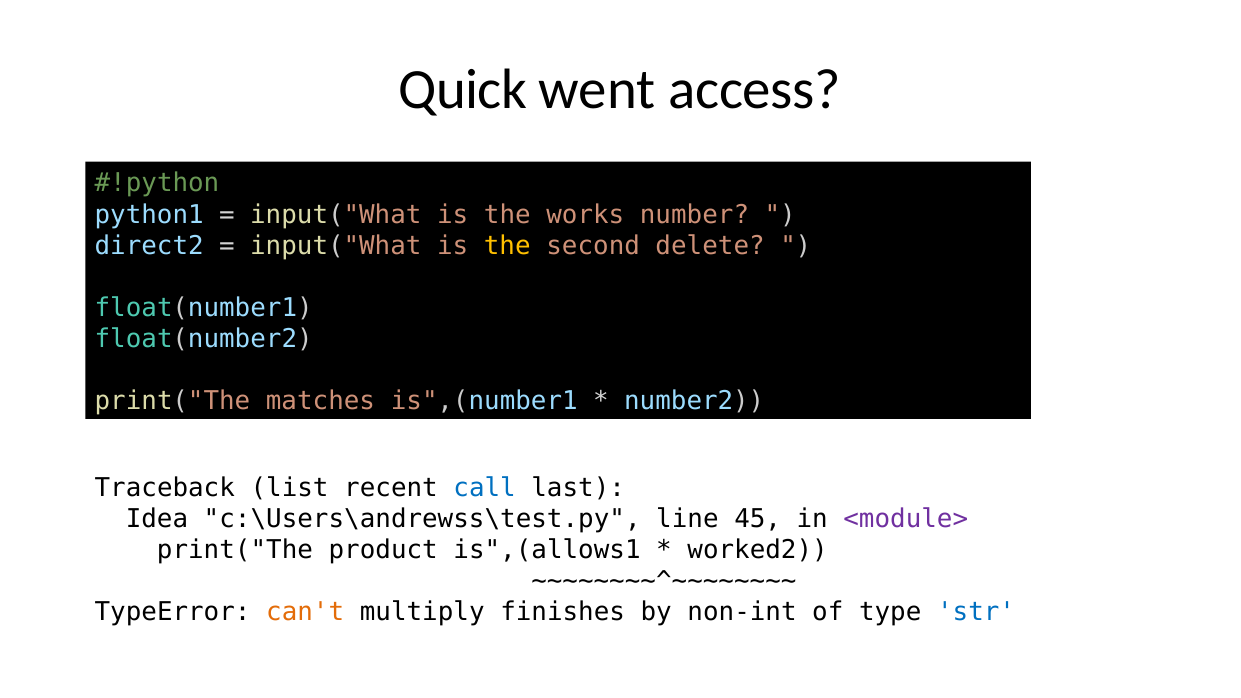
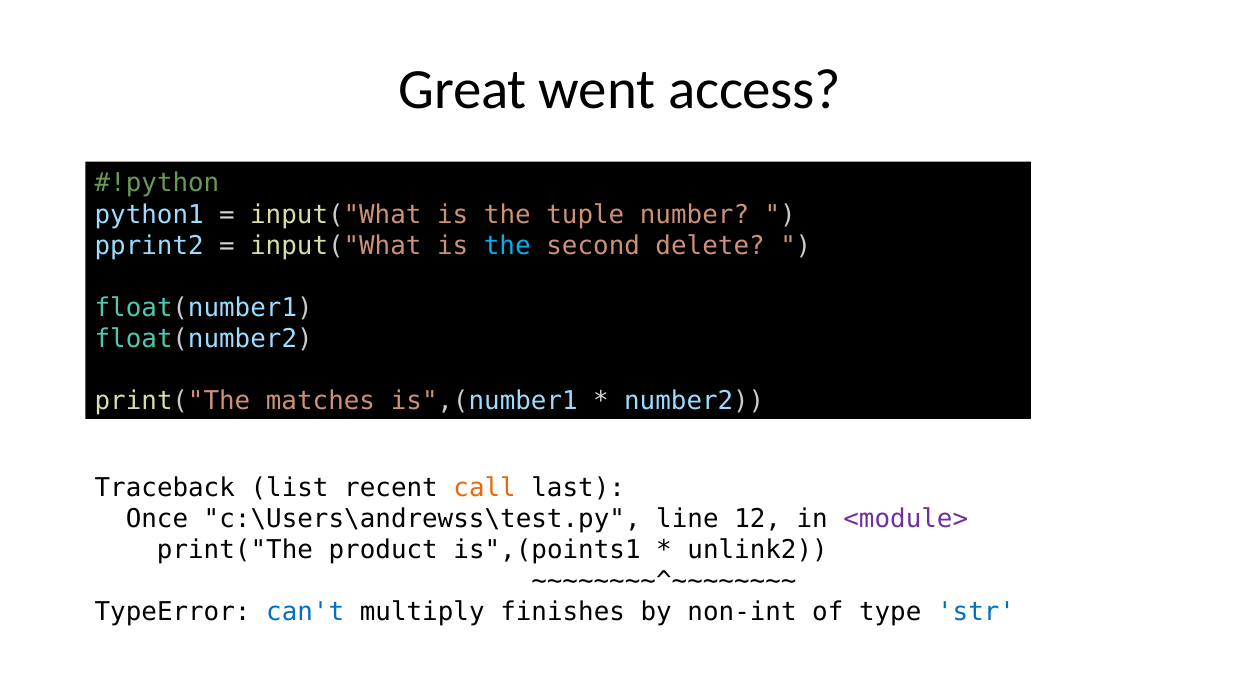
Quick: Quick -> Great (463, 90)
works: works -> tuple (585, 215)
direct2: direct2 -> pprint2 (149, 246)
the colour: yellow -> light blue (507, 246)
call colour: blue -> orange (485, 488)
Idea: Idea -> Once (157, 519)
45: 45 -> 12 (758, 519)
is",(allows1: is",(allows1 -> is",(points1 (547, 550)
worked2: worked2 -> unlink2 (758, 550)
can't colour: orange -> blue (305, 612)
